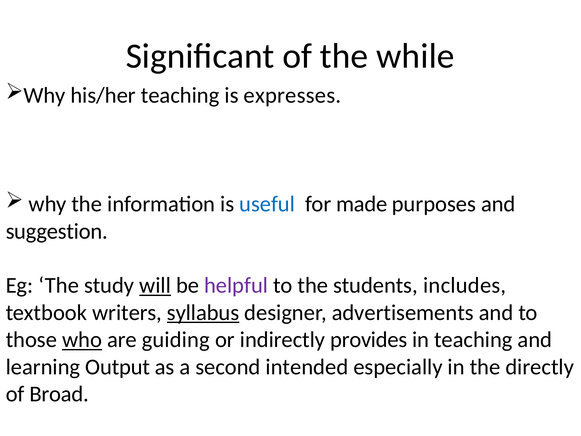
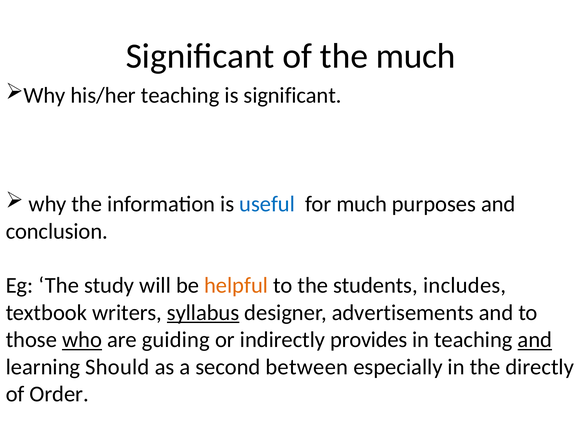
the while: while -> much (416, 56)
is expresses: expresses -> significant (293, 95)
for made: made -> much (362, 204)
suggestion: suggestion -> conclusion (57, 231)
will underline: present -> none (155, 285)
helpful colour: purple -> orange (236, 285)
and underline: none -> present (535, 340)
Output: Output -> Should (117, 367)
intended: intended -> between (307, 367)
Broad: Broad -> Order (59, 394)
